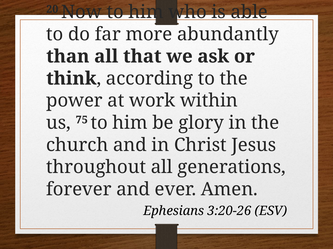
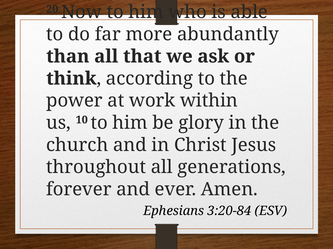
75: 75 -> 10 (82, 120)
3:20-26: 3:20-26 -> 3:20-84 (229, 212)
